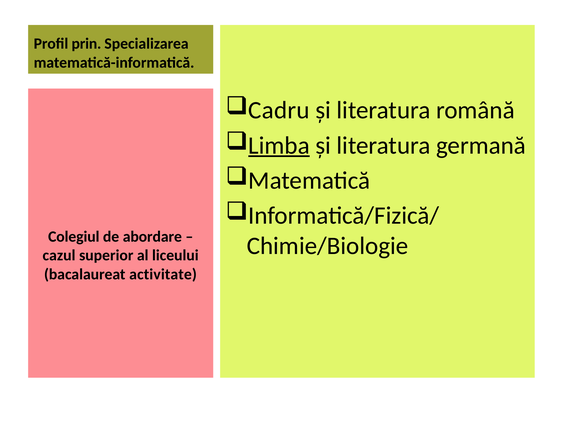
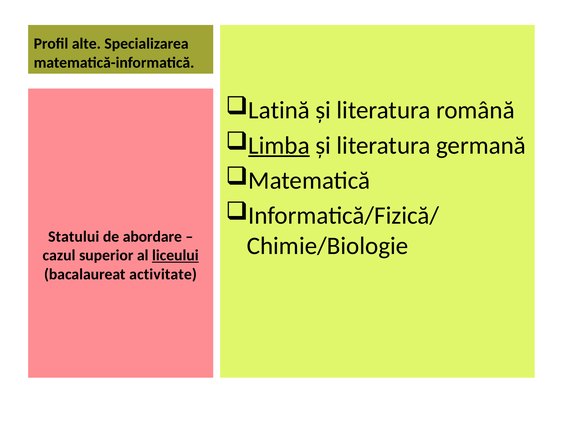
prin: prin -> alte (86, 44)
Cadru: Cadru -> Latină (279, 110)
Colegiul: Colegiul -> Statului (74, 236)
liceului underline: none -> present (175, 255)
